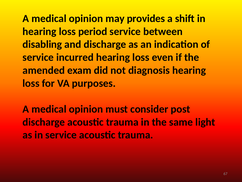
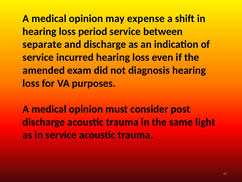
provides: provides -> expense (146, 18)
disabling: disabling -> separate (42, 44)
